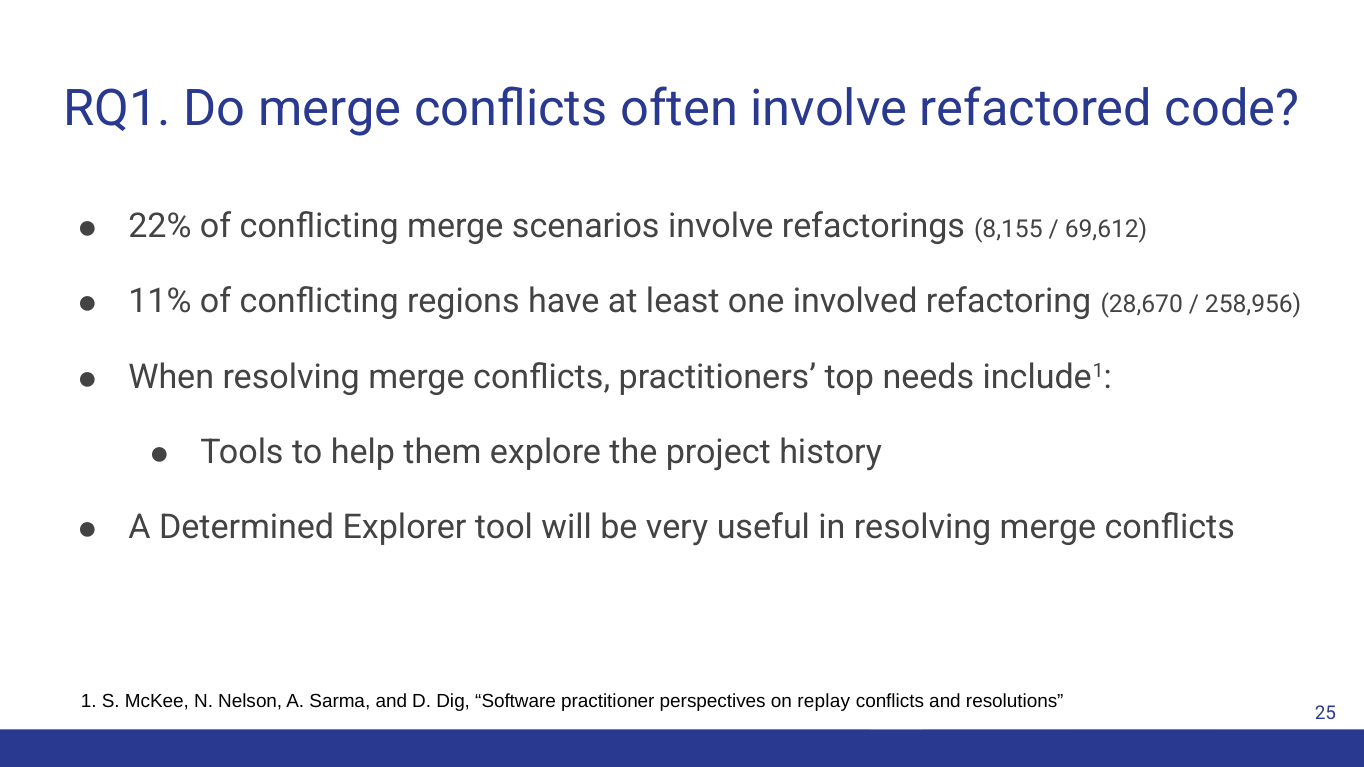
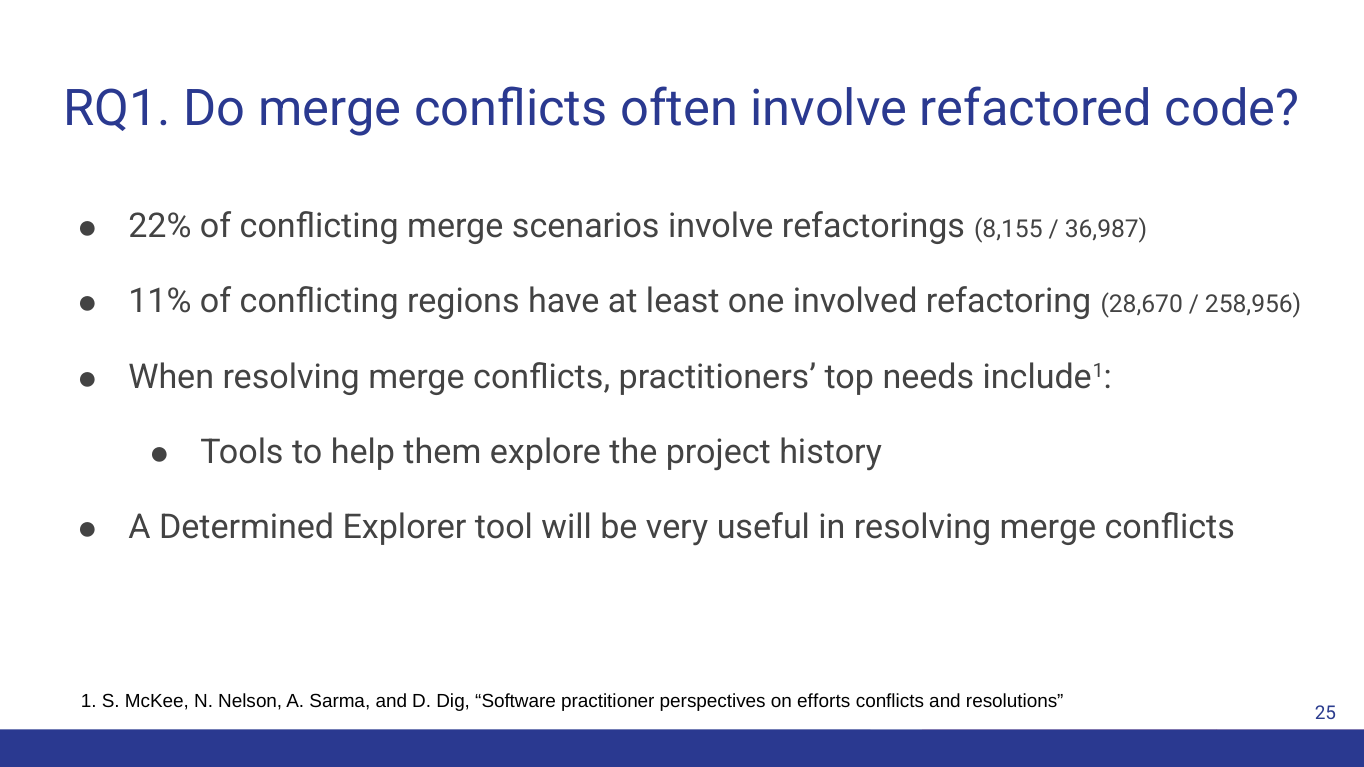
69,612: 69,612 -> 36,987 (1106, 229)
replay: replay -> efforts (824, 702)
